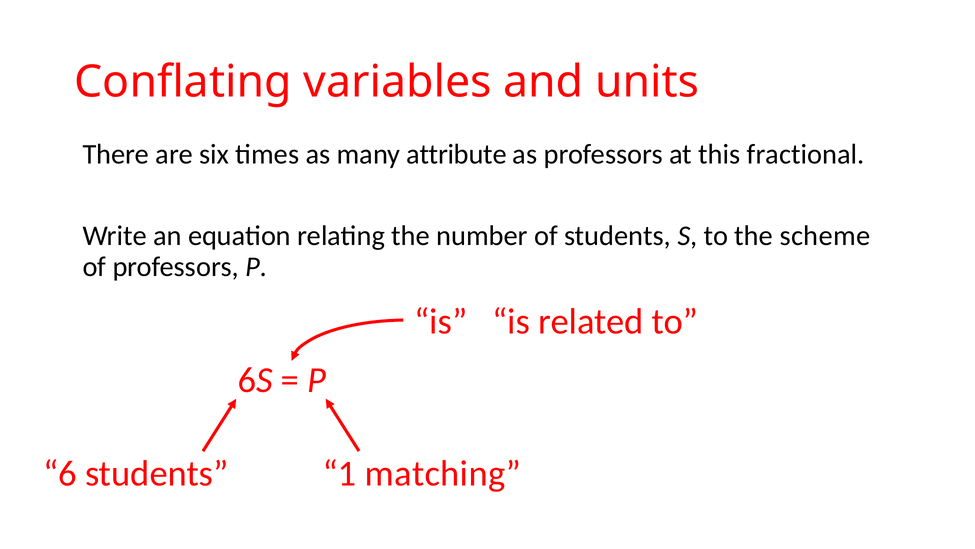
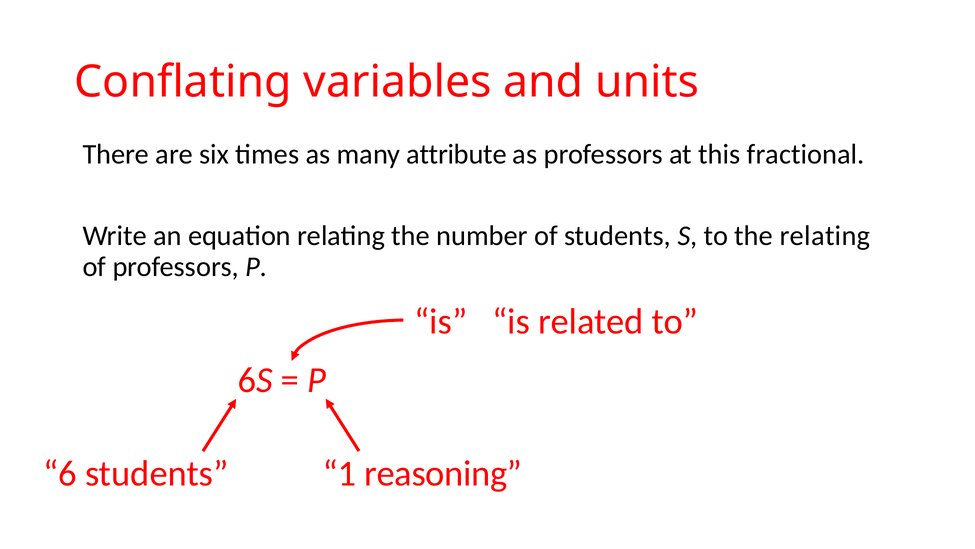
the scheme: scheme -> relating (825, 236)
matching: matching -> reasoning (443, 473)
